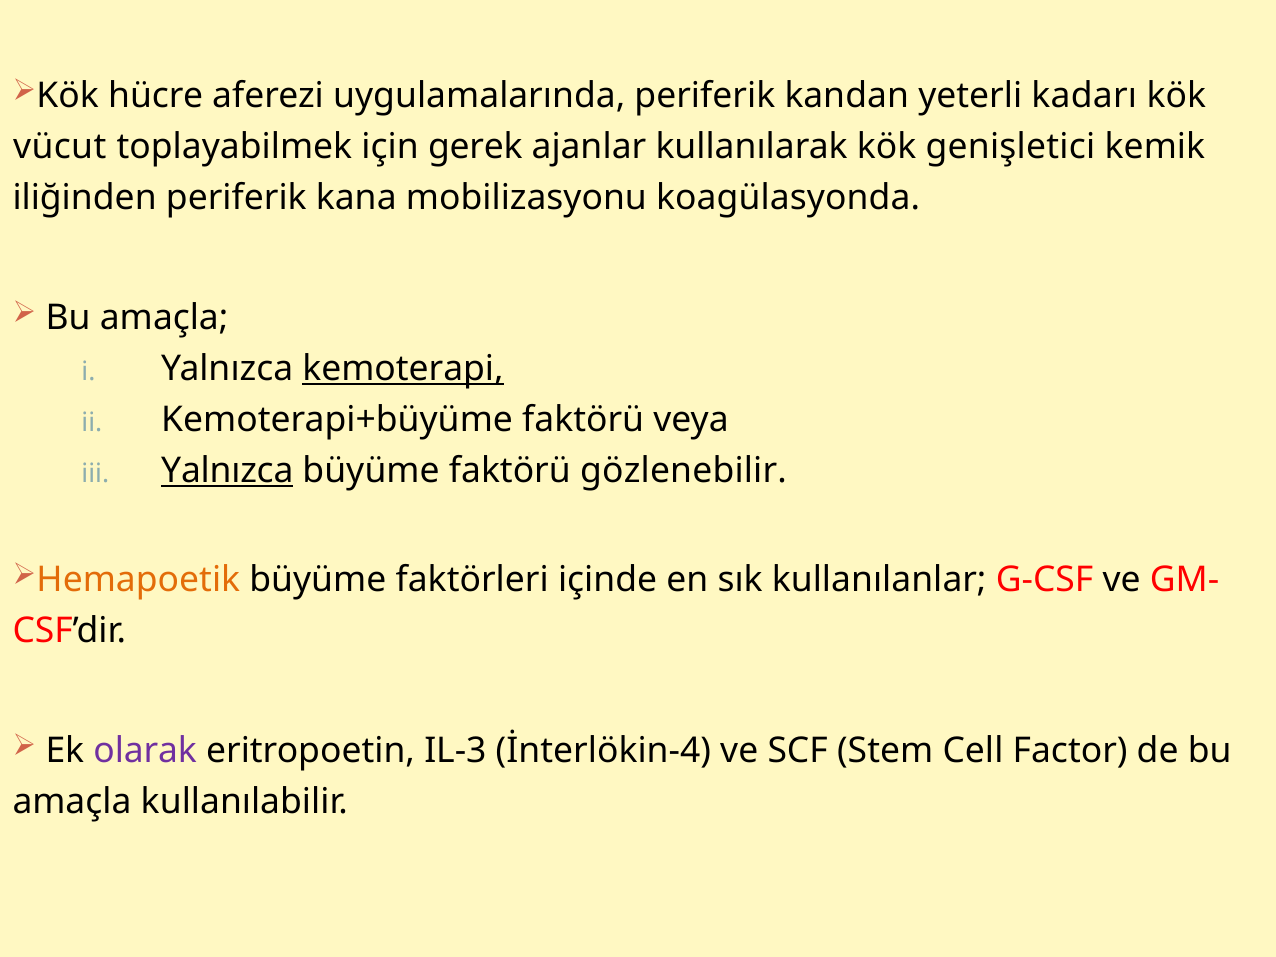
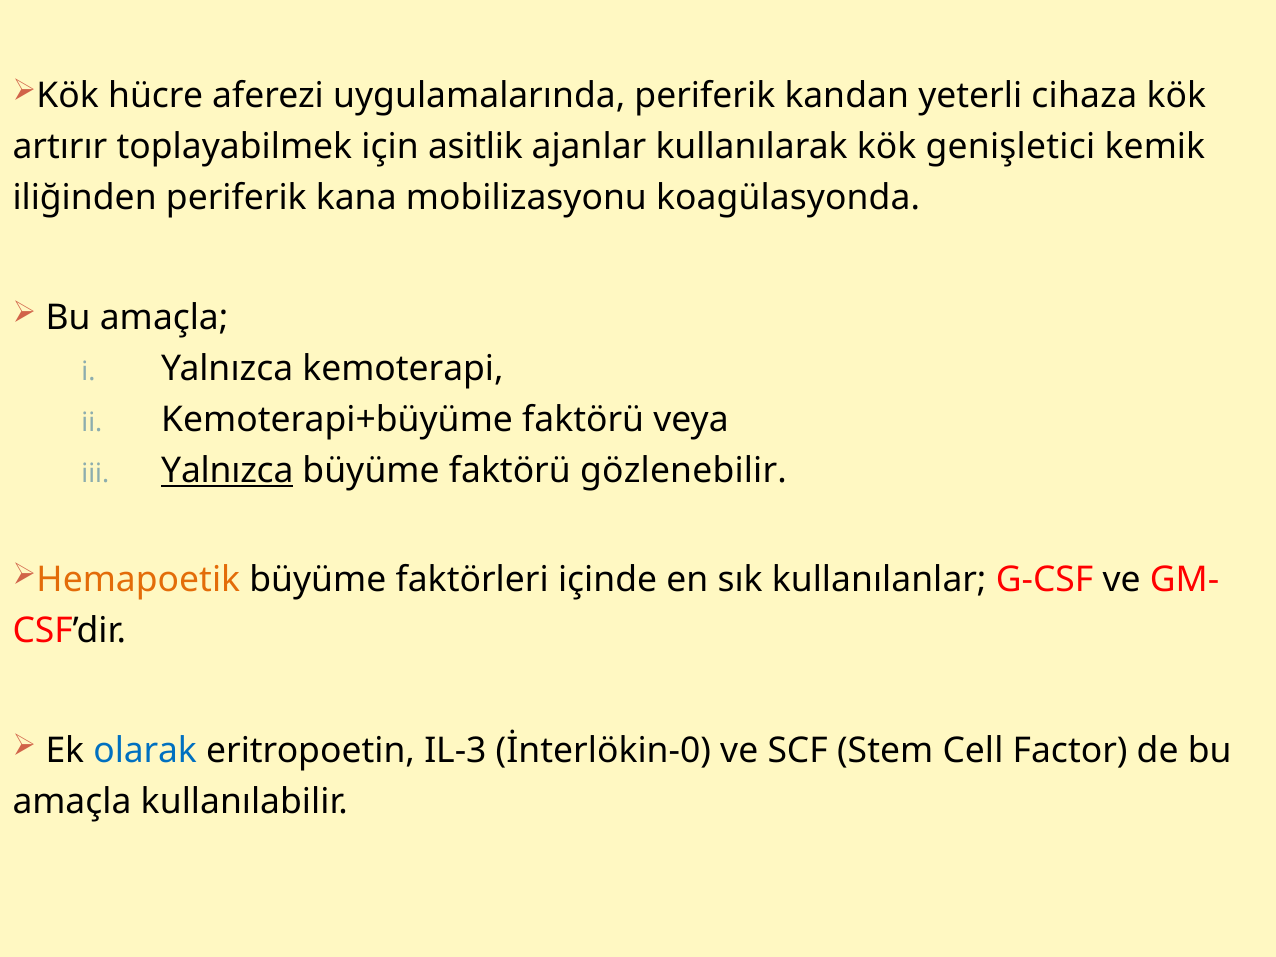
kadarı: kadarı -> cihaza (1084, 96)
vücut: vücut -> artırır (60, 147)
gerek: gerek -> asitlik (475, 147)
kemoterapi underline: present -> none (403, 369)
olarak colour: purple -> blue (145, 751)
İnterlökin-4: İnterlökin-4 -> İnterlökin-0 (603, 751)
